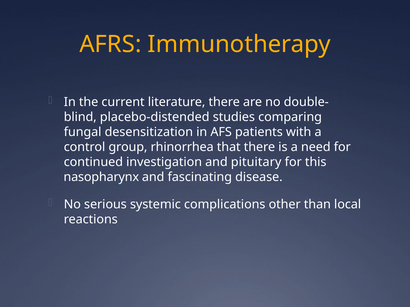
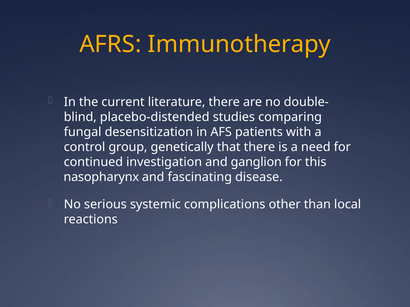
rhinorrhea: rhinorrhea -> genetically (182, 147)
pituitary: pituitary -> ganglion (256, 162)
